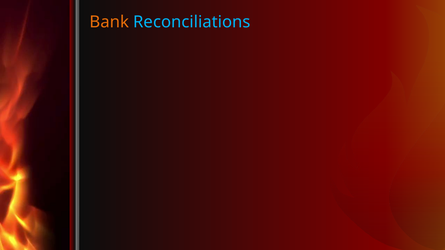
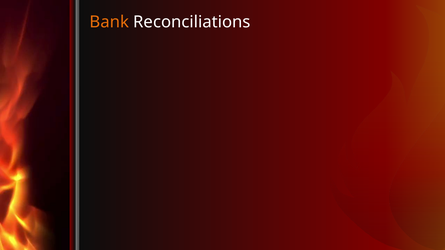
Reconciliations colour: light blue -> white (192, 22)
